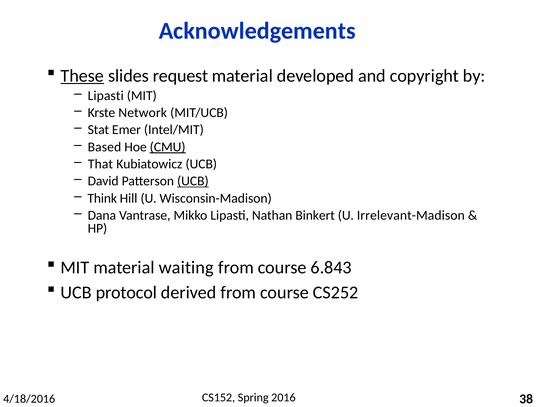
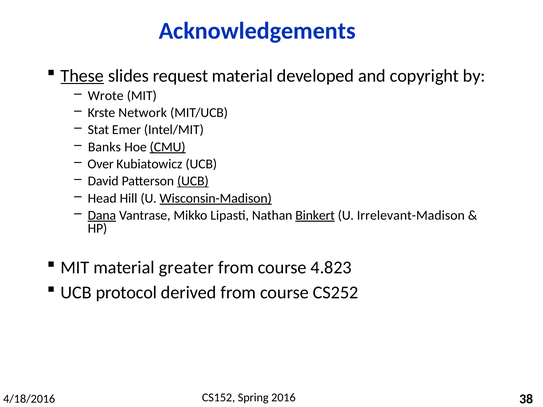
Lipasti: Lipasti -> Wrote (106, 96)
Based: Based -> Banks (104, 147)
That: That -> Over (101, 164)
Think: Think -> Head (102, 198)
Wisconsin-Madison underline: none -> present (216, 198)
Dana underline: none -> present (102, 216)
Binkert underline: none -> present (315, 216)
waiting: waiting -> greater (186, 268)
6.843: 6.843 -> 4.823 (331, 268)
